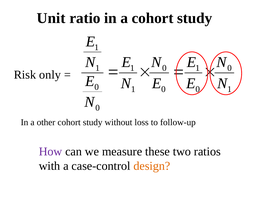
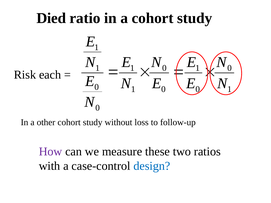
Unit: Unit -> Died (51, 18)
only: only -> each (50, 75)
design colour: orange -> blue (152, 166)
